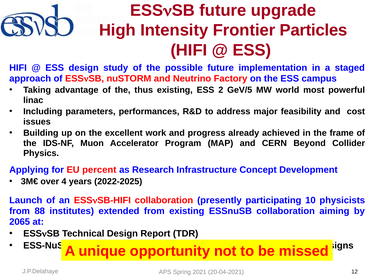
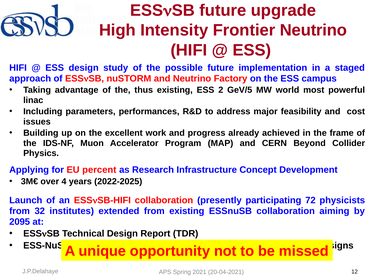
Frontier Particles: Particles -> Neutrino (313, 30)
10: 10 -> 72 (310, 200)
88: 88 -> 32 (40, 211)
2065: 2065 -> 2095 (20, 222)
